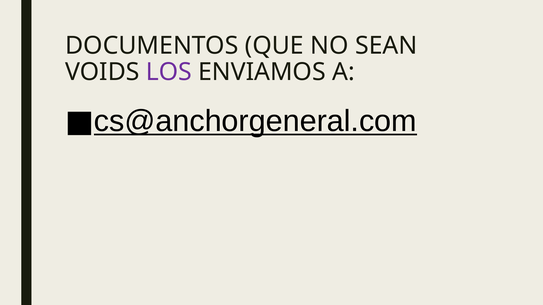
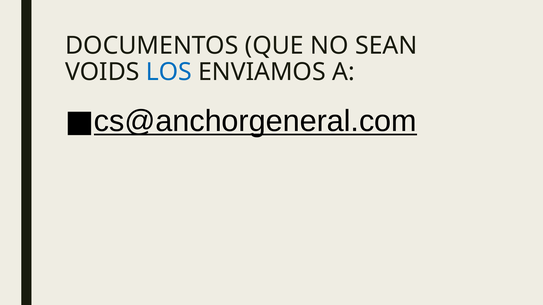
LOS colour: purple -> blue (169, 72)
